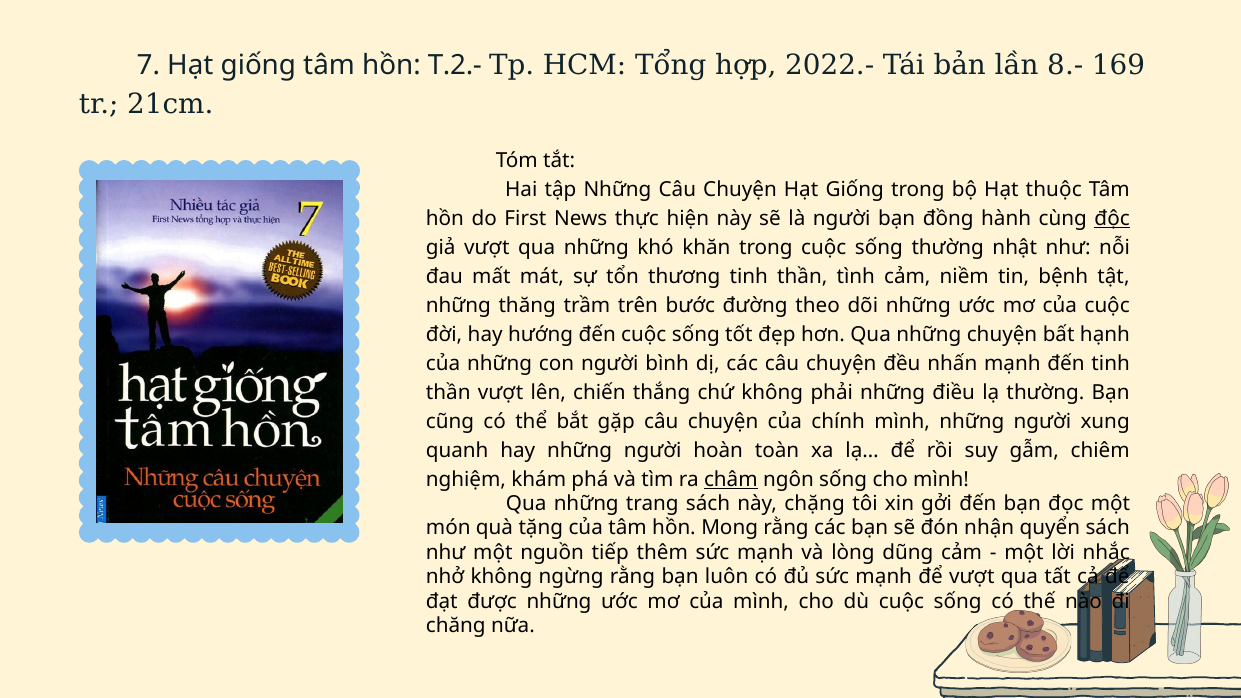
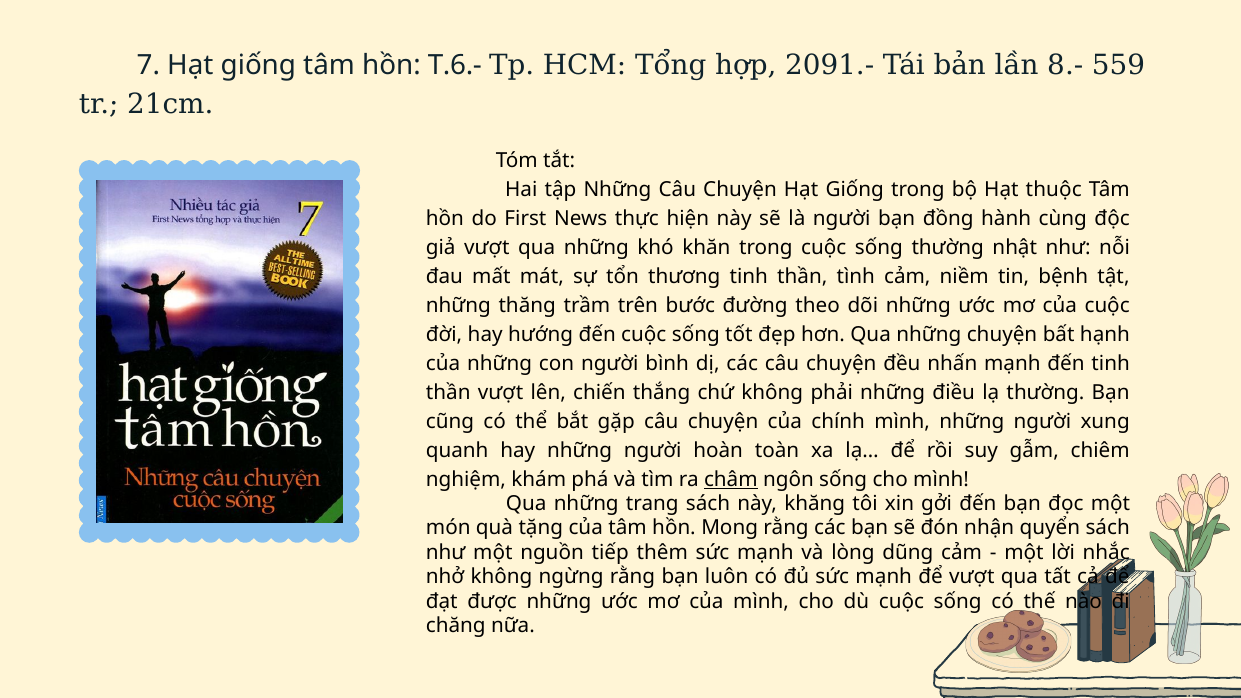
T.2.-: T.2.- -> T.6.- (455, 65)
2022.-: 2022.- -> 2091.- (830, 65)
169: 169 -> 559 (1119, 65)
độc underline: present -> none (1112, 219)
chặng: chặng -> khăng (815, 504)
